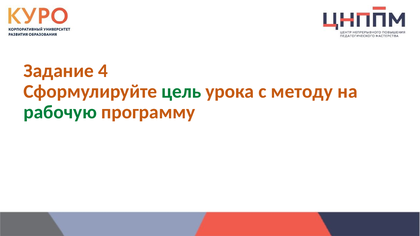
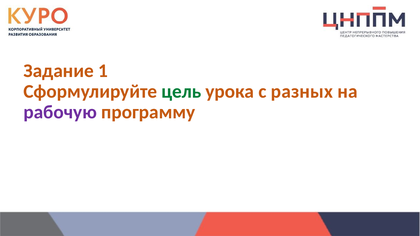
4: 4 -> 1 (103, 71)
методу: методу -> разных (302, 92)
рабочую colour: green -> purple (60, 112)
